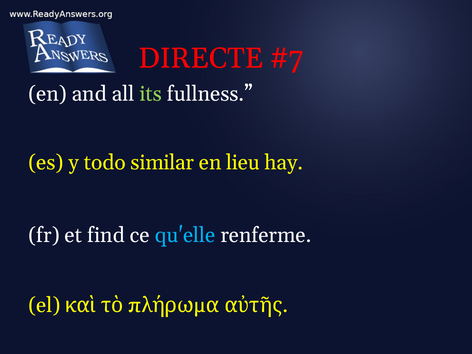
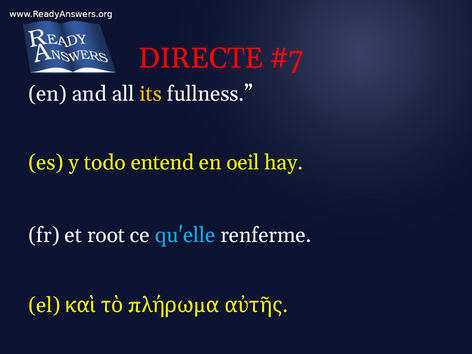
its colour: light green -> yellow (151, 94)
similar: similar -> entend (162, 162)
lieu: lieu -> oeil (243, 162)
find: find -> root (106, 235)
